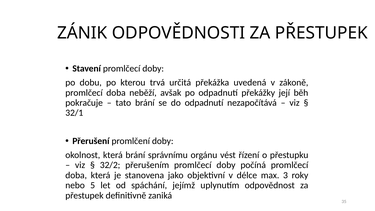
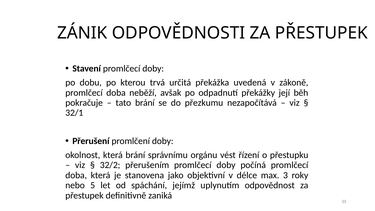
do odpadnutí: odpadnutí -> přezkumu (204, 103)
